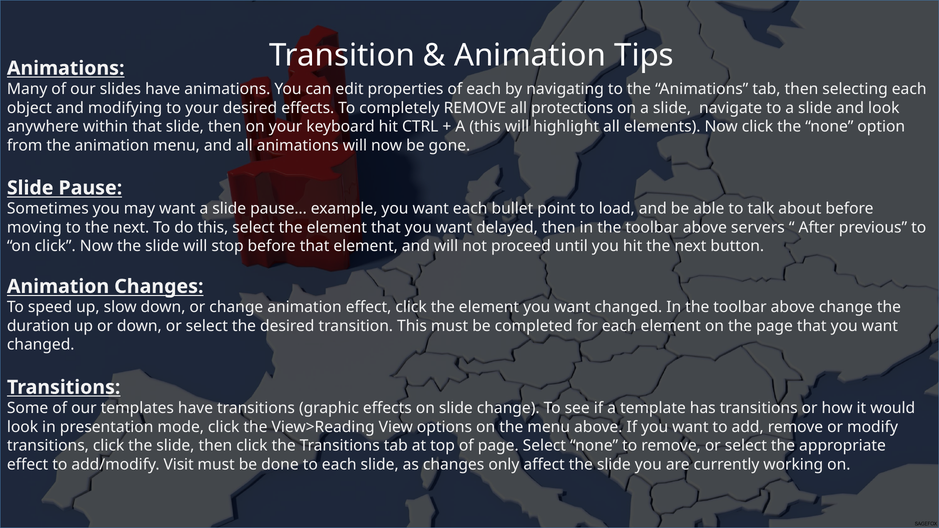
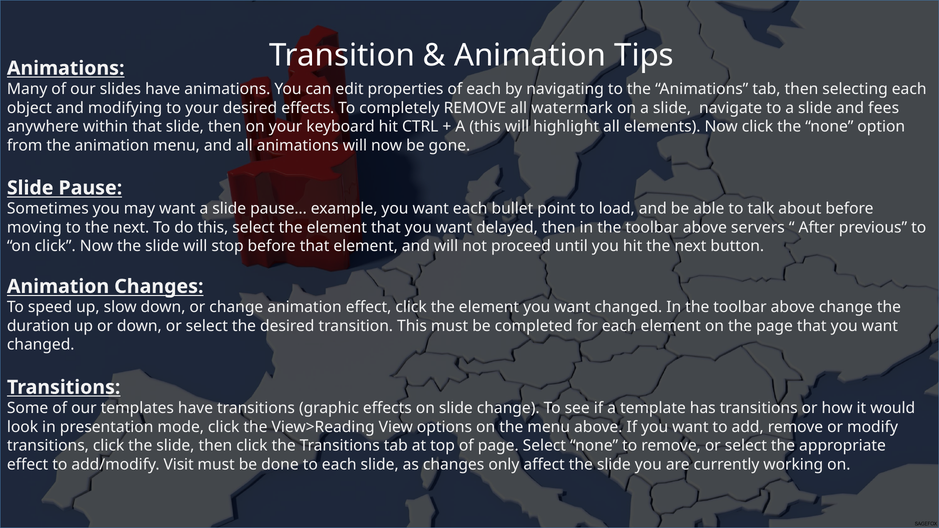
protections: protections -> watermark (572, 108)
and look: look -> fees (884, 108)
